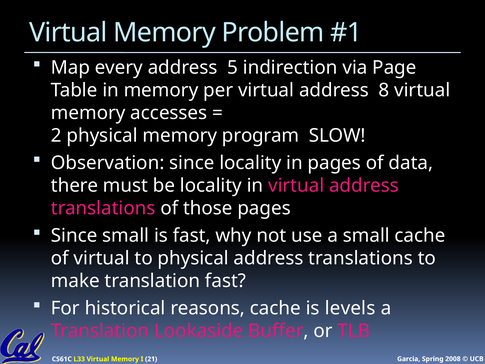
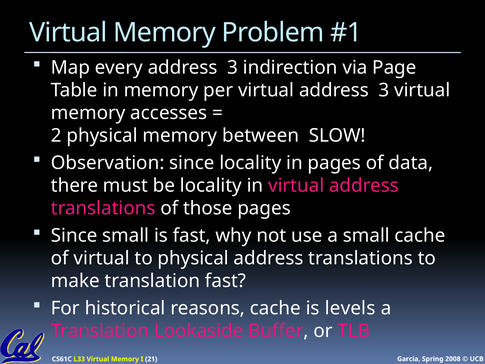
every address 5: 5 -> 3 (233, 68)
virtual address 8: 8 -> 3 (384, 90)
program: program -> between (261, 136)
